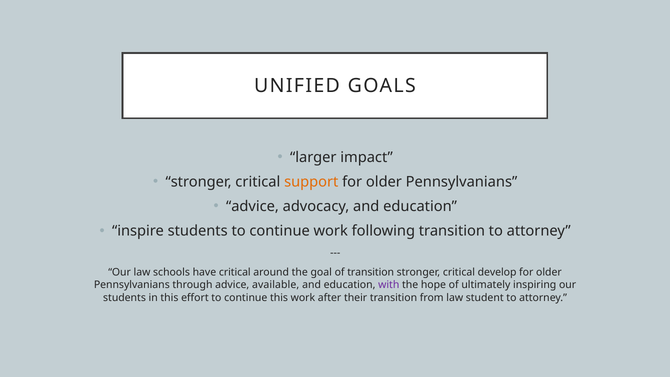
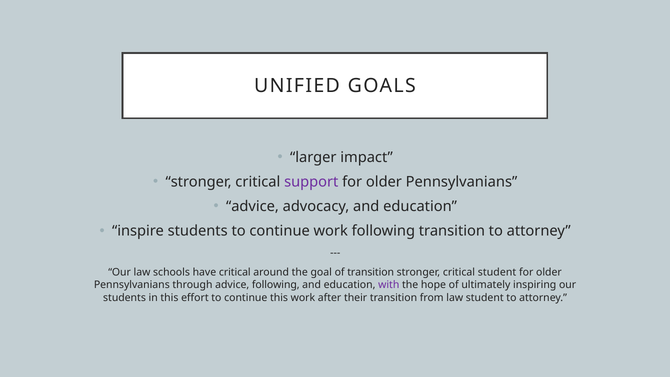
support colour: orange -> purple (311, 182)
critical develop: develop -> student (497, 272)
advice available: available -> following (276, 285)
